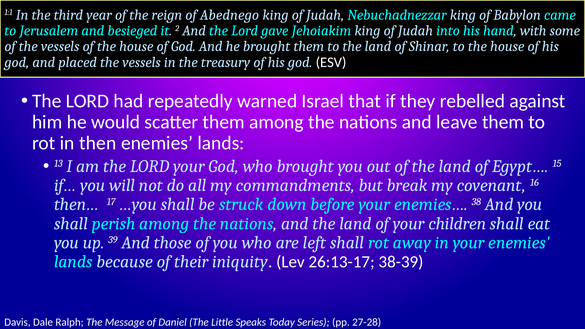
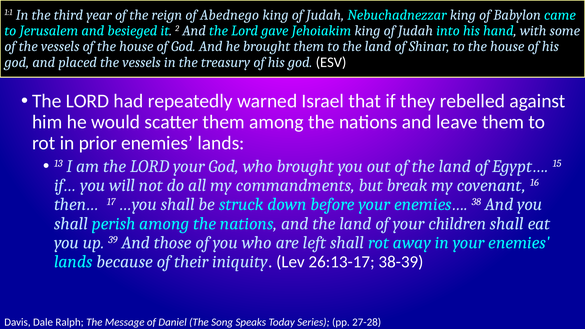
then: then -> prior (98, 143)
Little: Little -> Song (222, 322)
